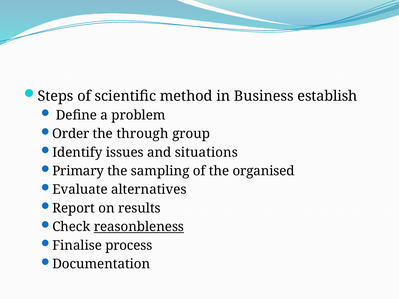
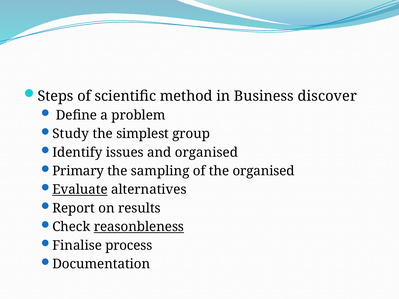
establish: establish -> discover (327, 96)
Order: Order -> Study (71, 134)
through: through -> simplest (143, 134)
and situations: situations -> organised (206, 153)
Evaluate underline: none -> present (80, 190)
